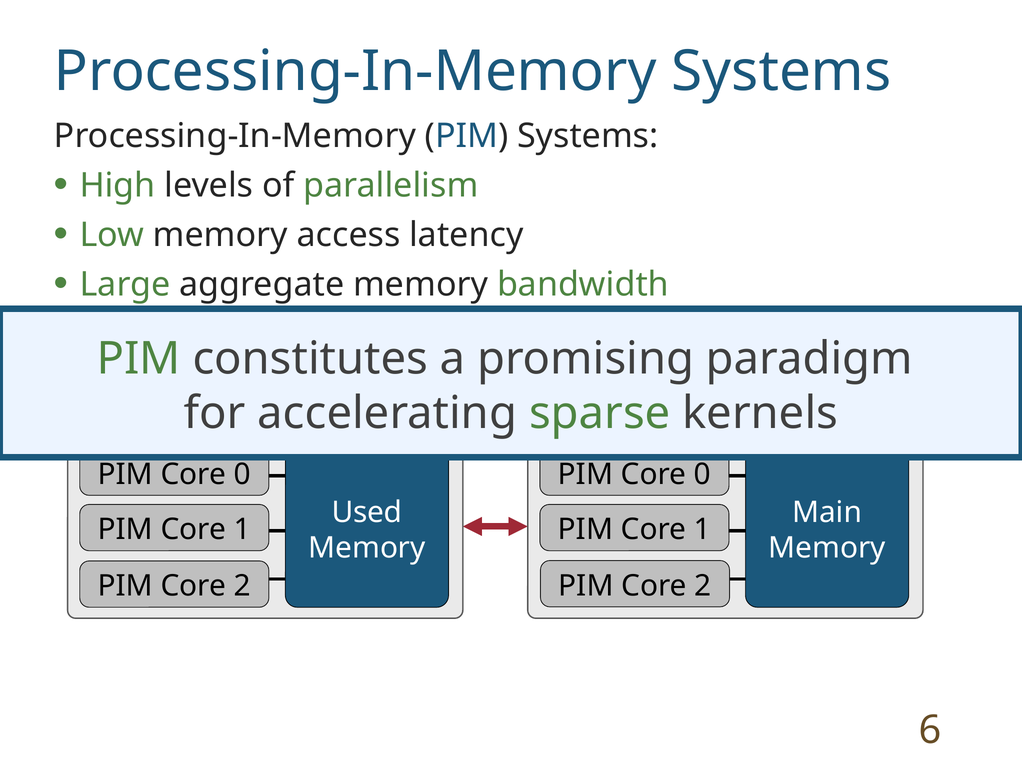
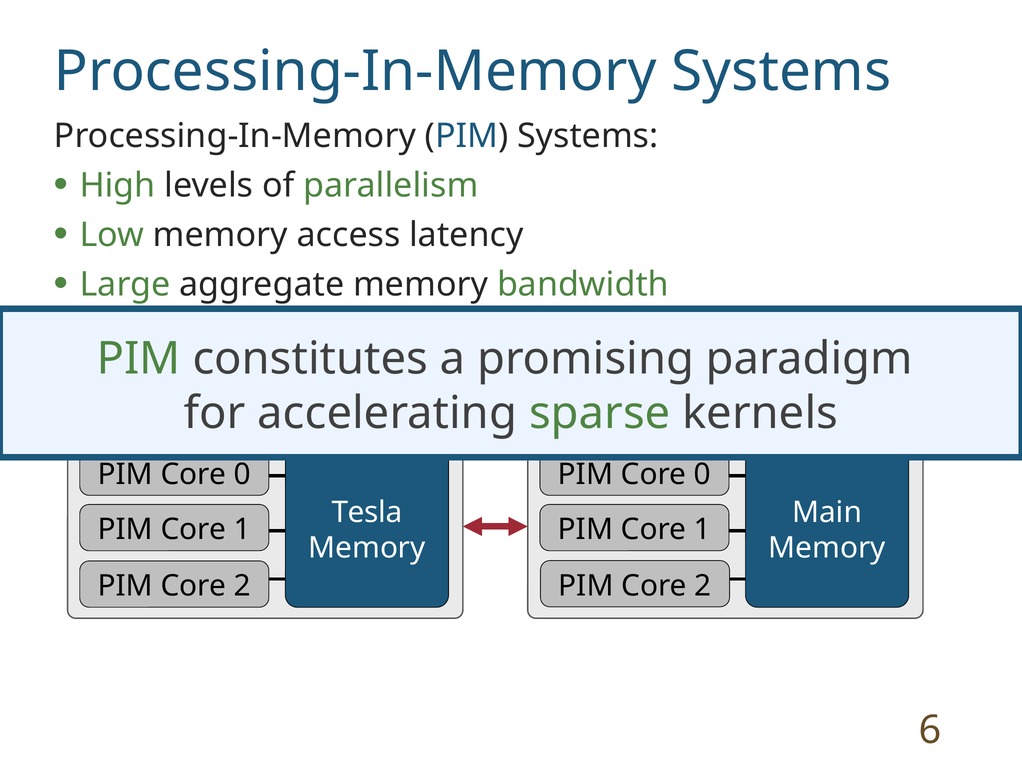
Used: Used -> Tesla (367, 513)
